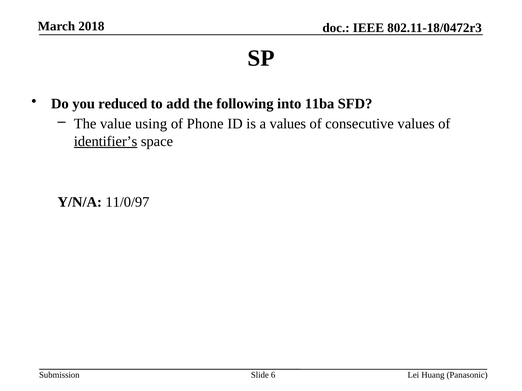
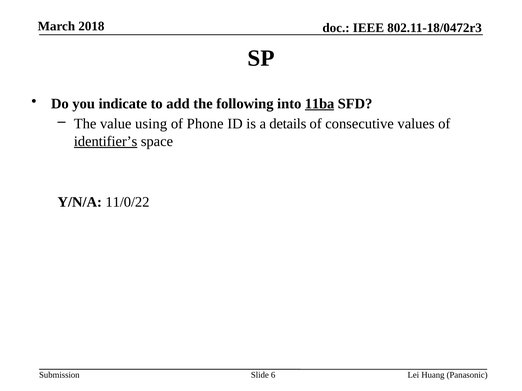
reduced: reduced -> indicate (123, 104)
11ba underline: none -> present (320, 104)
a values: values -> details (288, 124)
11/0/97: 11/0/97 -> 11/0/22 (127, 202)
